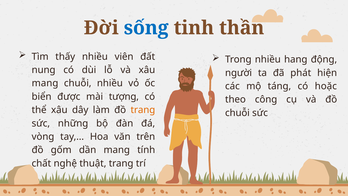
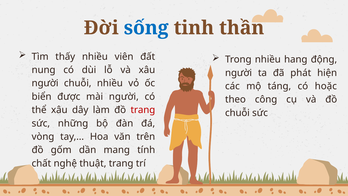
mang: mang -> người (45, 83)
mài tượng: tượng -> người (124, 97)
trang colour: orange -> red (143, 110)
